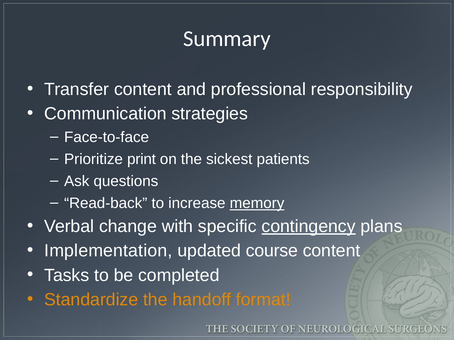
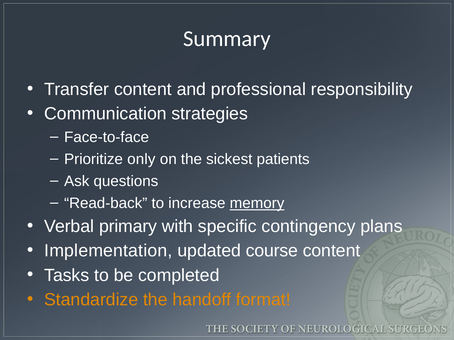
print: print -> only (141, 159)
change: change -> primary (128, 227)
contingency underline: present -> none (309, 227)
